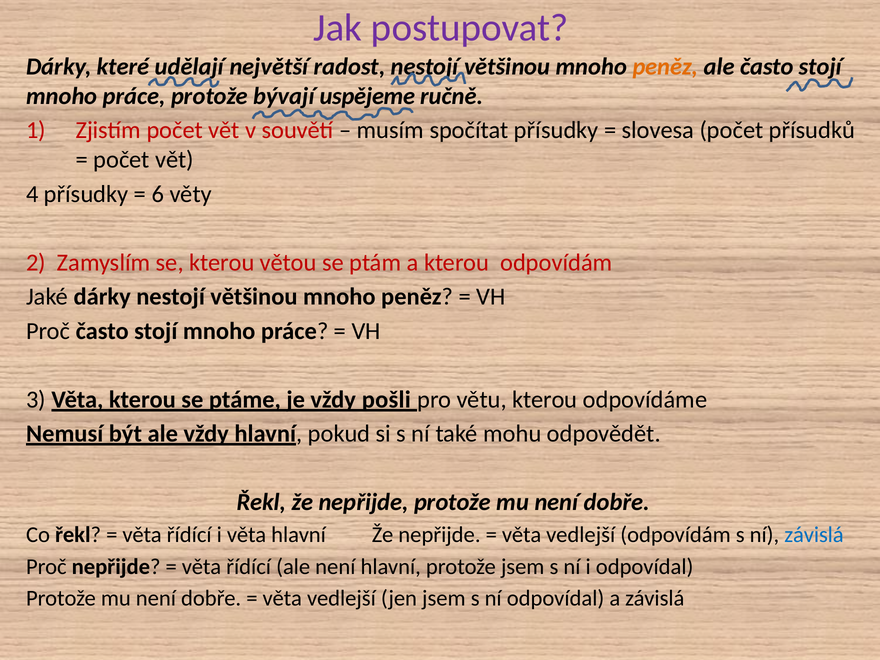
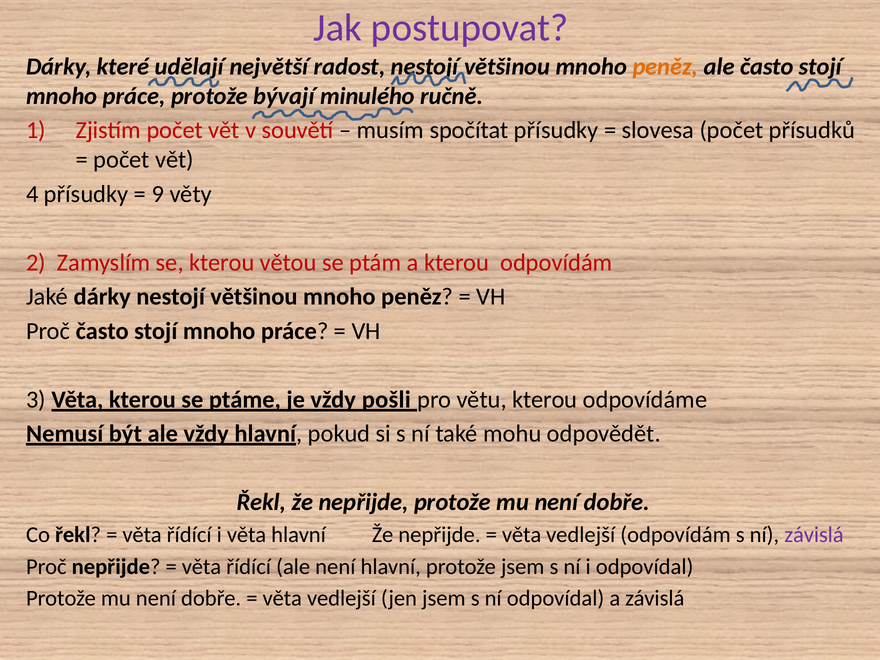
uspějeme: uspějeme -> minulého (367, 96)
6: 6 -> 9 (158, 194)
závislá colour: blue -> purple (814, 535)
